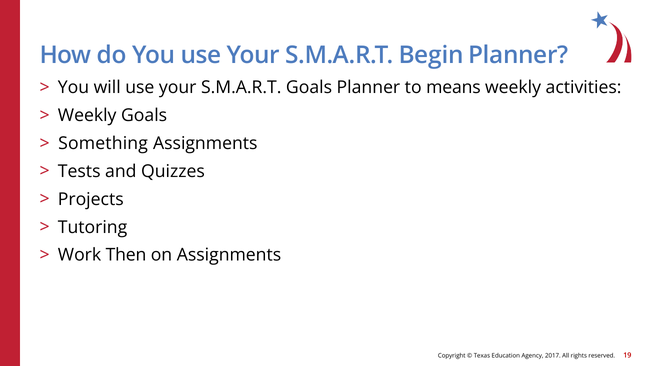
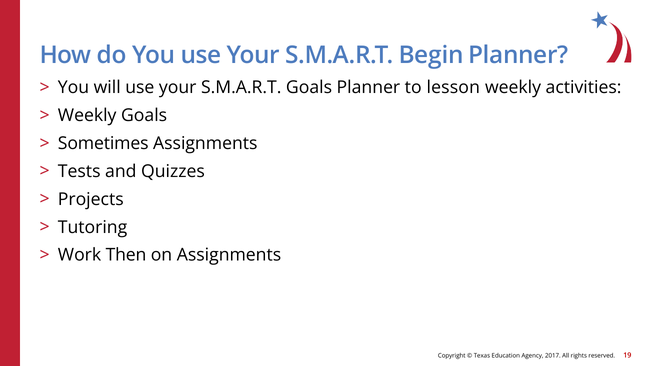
means: means -> lesson (453, 88)
Something: Something -> Sometimes (103, 144)
